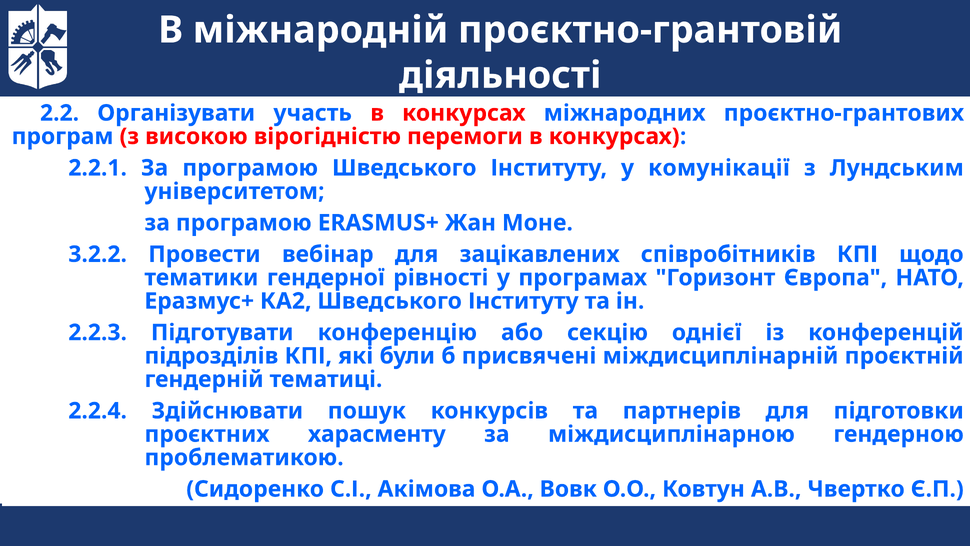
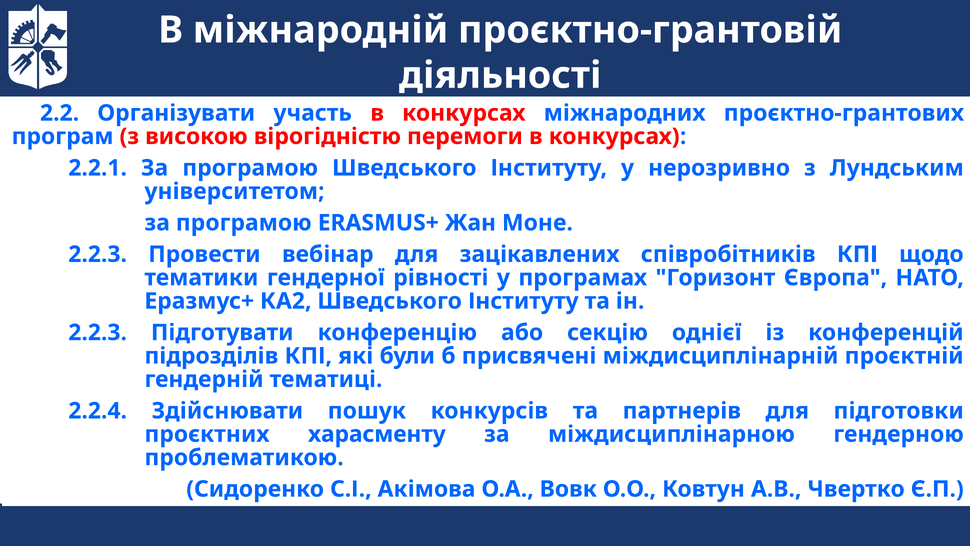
комунікації: комунікації -> нерозривно (719, 168)
3.2.2: 3.2.2 -> 2.2.3 (98, 254)
